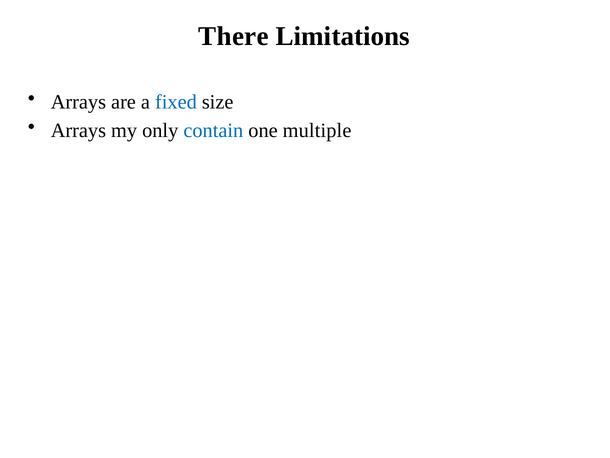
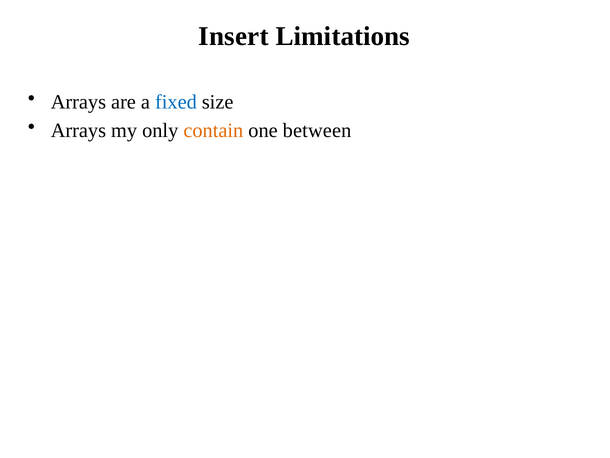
There: There -> Insert (234, 36)
contain colour: blue -> orange (213, 130)
multiple: multiple -> between (317, 130)
